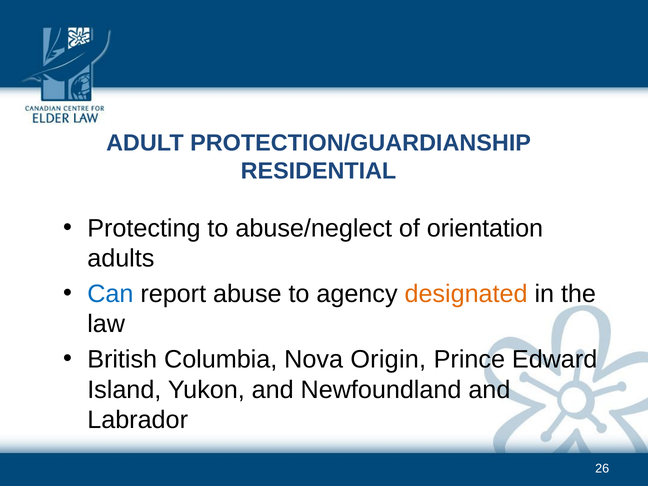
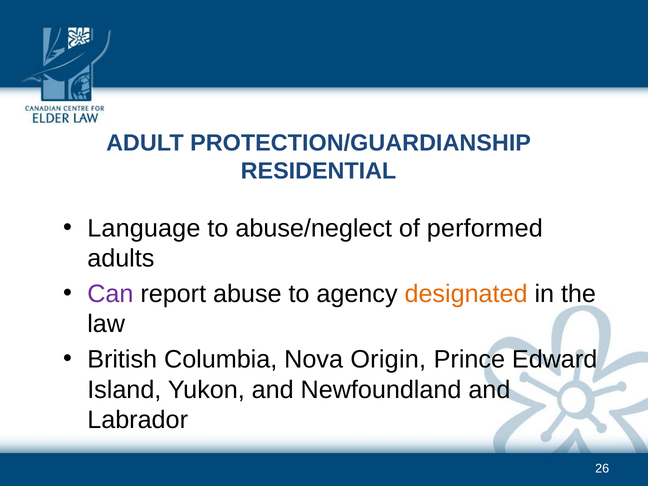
Protecting: Protecting -> Language (144, 228)
orientation: orientation -> performed (485, 228)
Can colour: blue -> purple (110, 294)
